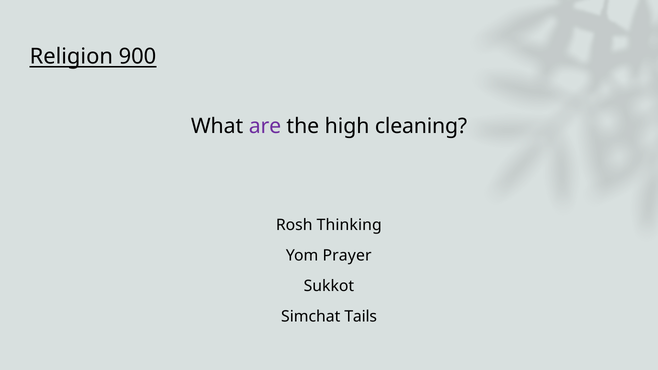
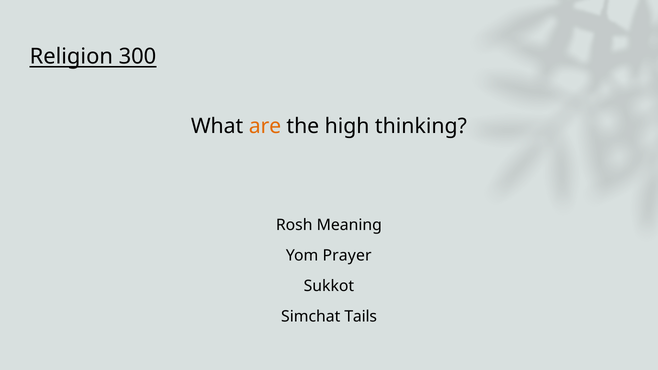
900: 900 -> 300 (137, 57)
are colour: purple -> orange (265, 126)
cleaning: cleaning -> thinking (421, 126)
Thinking: Thinking -> Meaning (349, 225)
